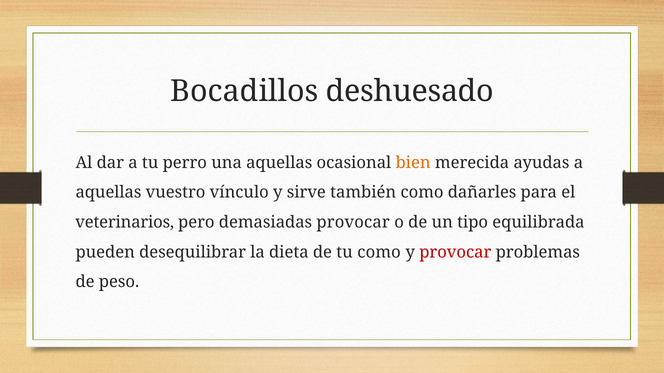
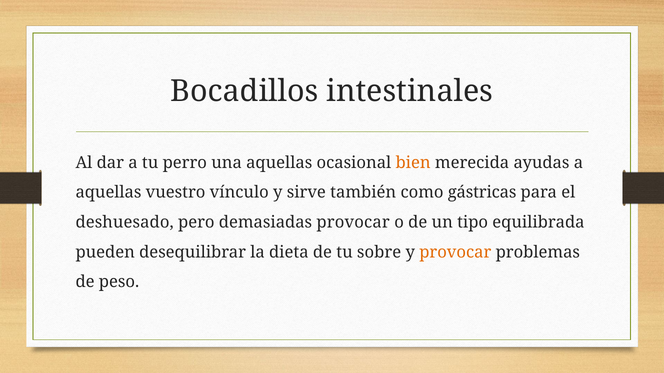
deshuesado: deshuesado -> intestinales (410, 91)
dañarles: dañarles -> gástricas (482, 193)
veterinarios: veterinarios -> deshuesado (125, 223)
tu como: como -> sobre (379, 252)
provocar colour: red -> orange (455, 252)
